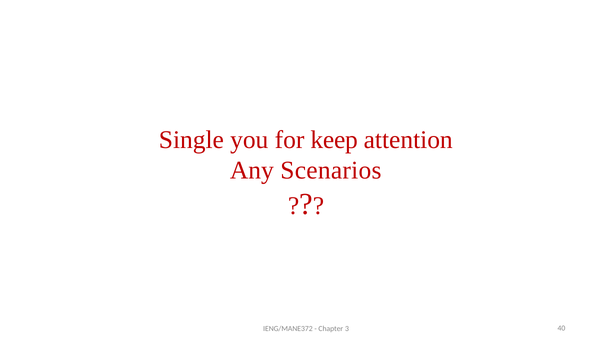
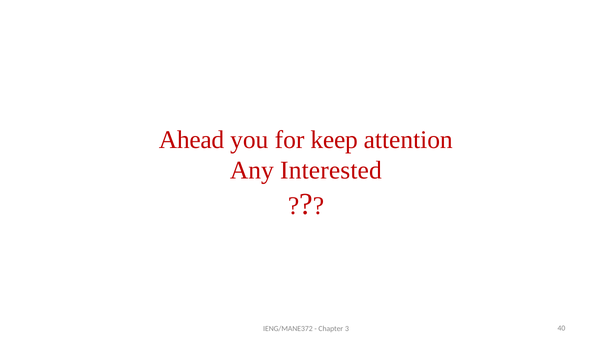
Single: Single -> Ahead (191, 140)
Scenarios: Scenarios -> Interested (331, 170)
